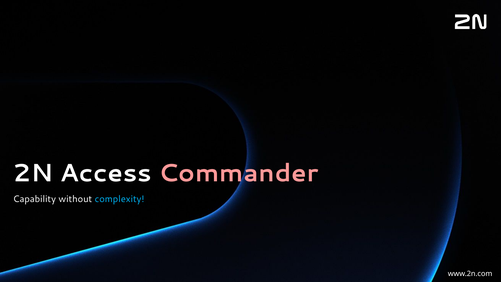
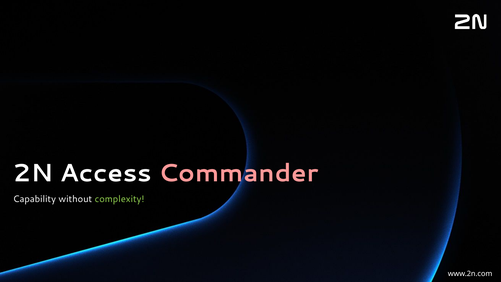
complexity colour: light blue -> light green (120, 199)
